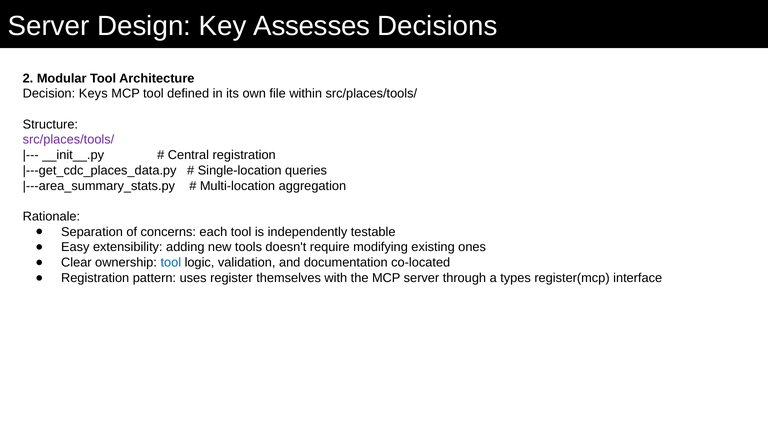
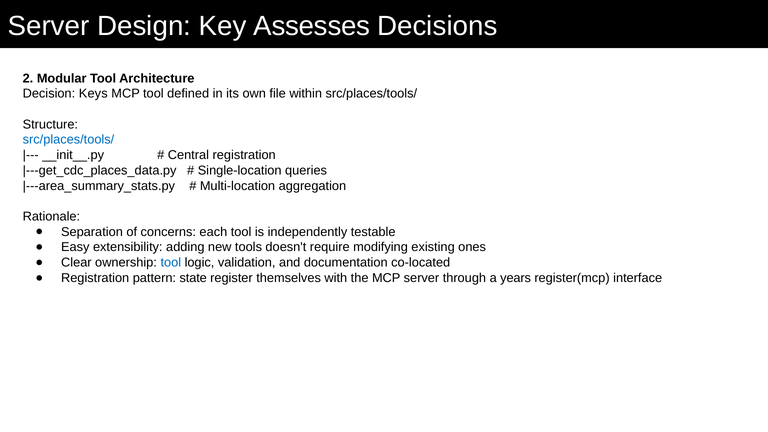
src/places/tools/ colour: purple -> blue (68, 140)
uses: uses -> state (193, 278)
types: types -> years (516, 278)
